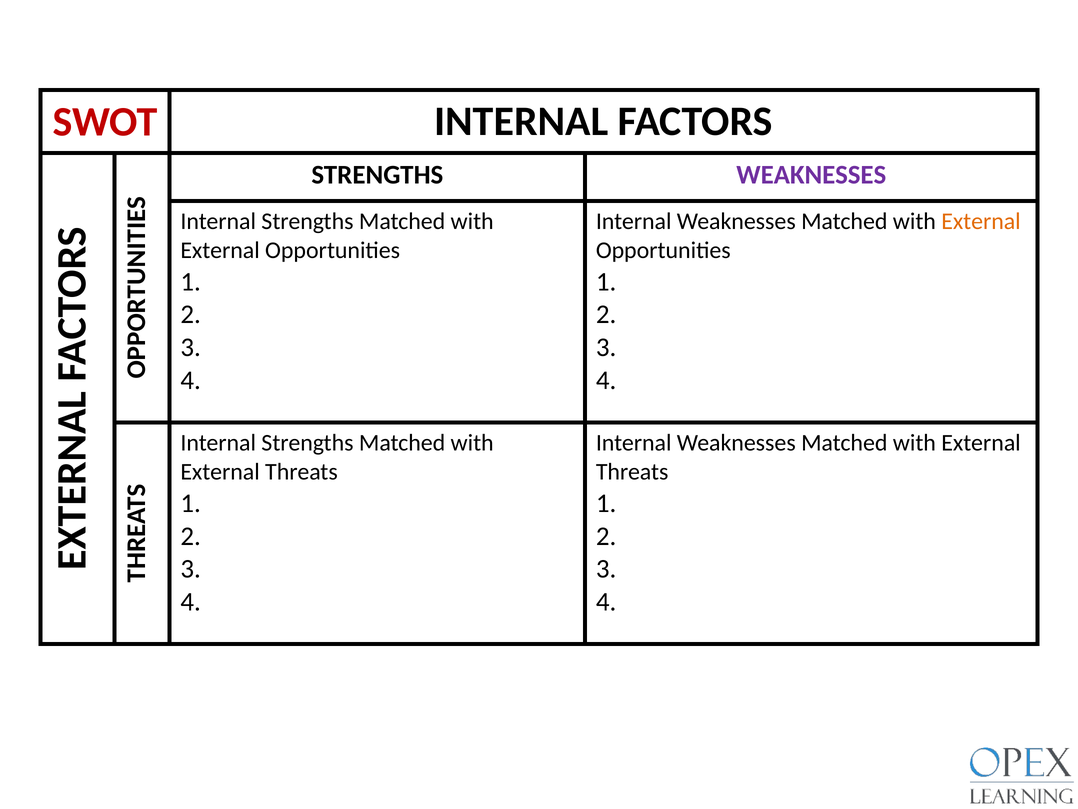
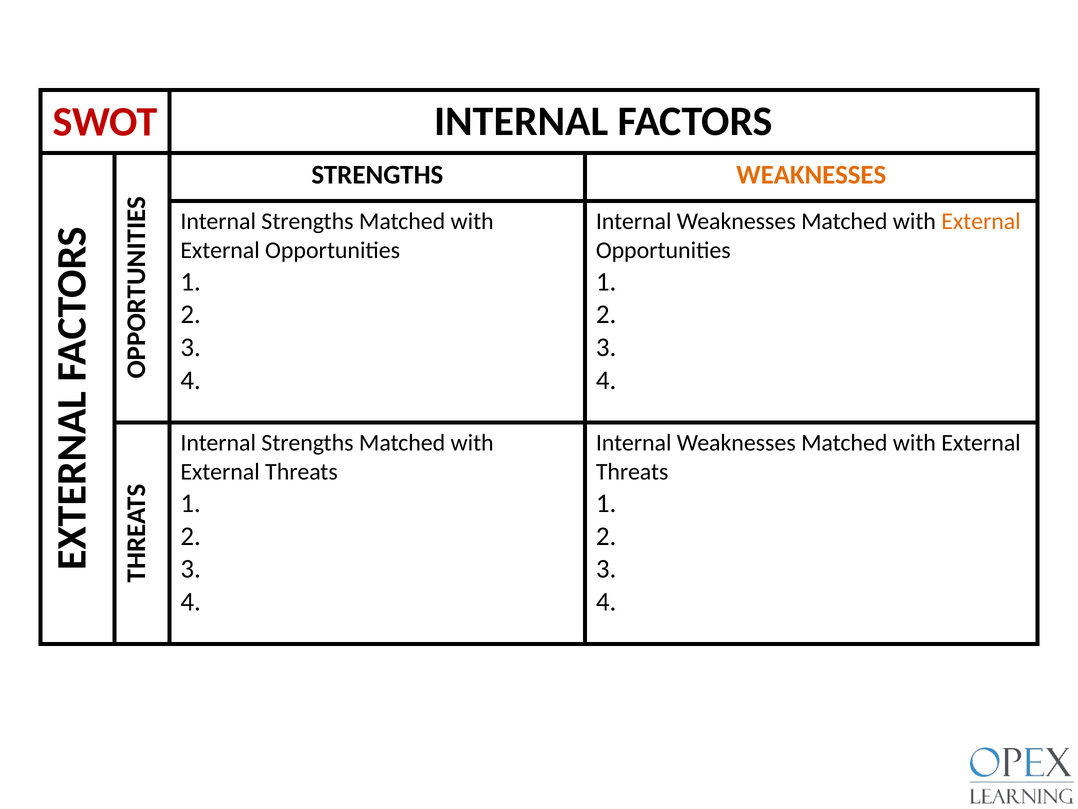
WEAKNESSES colour: purple -> orange (811, 175)
